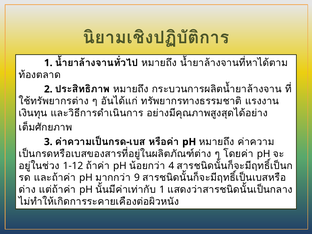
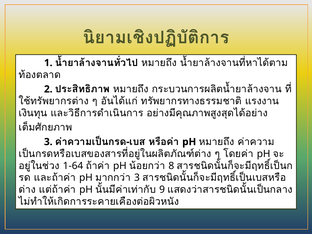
1-12: 1-12 -> 1-64 (73, 166)
4: 4 -> 8 (171, 166)
9: 9 -> 3 (137, 178)
1: 1 -> 9 (162, 190)
